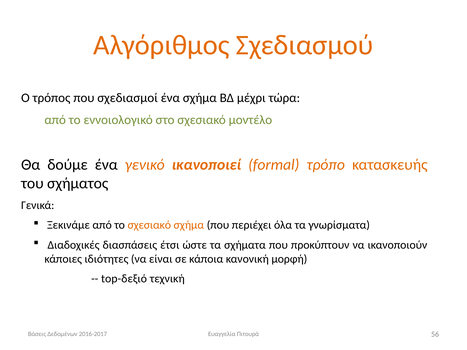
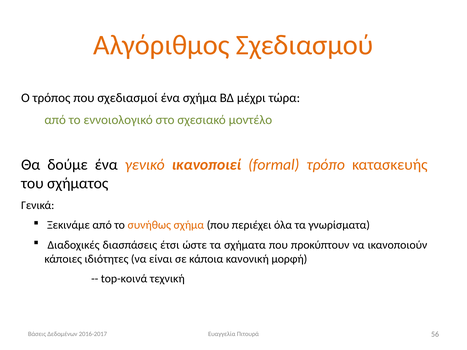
το σχεσιακό: σχεσιακό -> συνήθως (149, 225)
top-δεξιό: top-δεξιό -> top-κοινά (124, 279)
